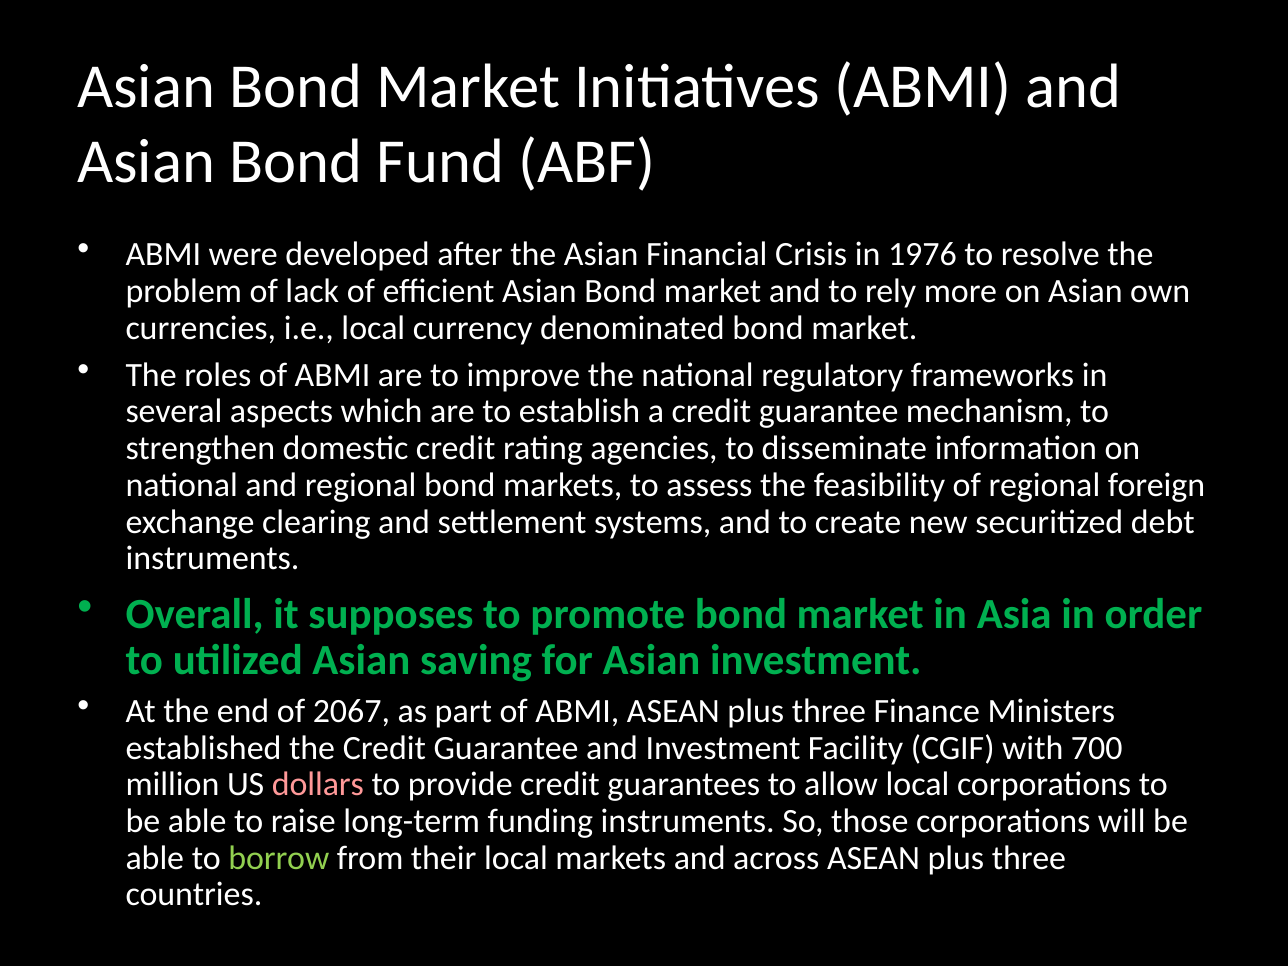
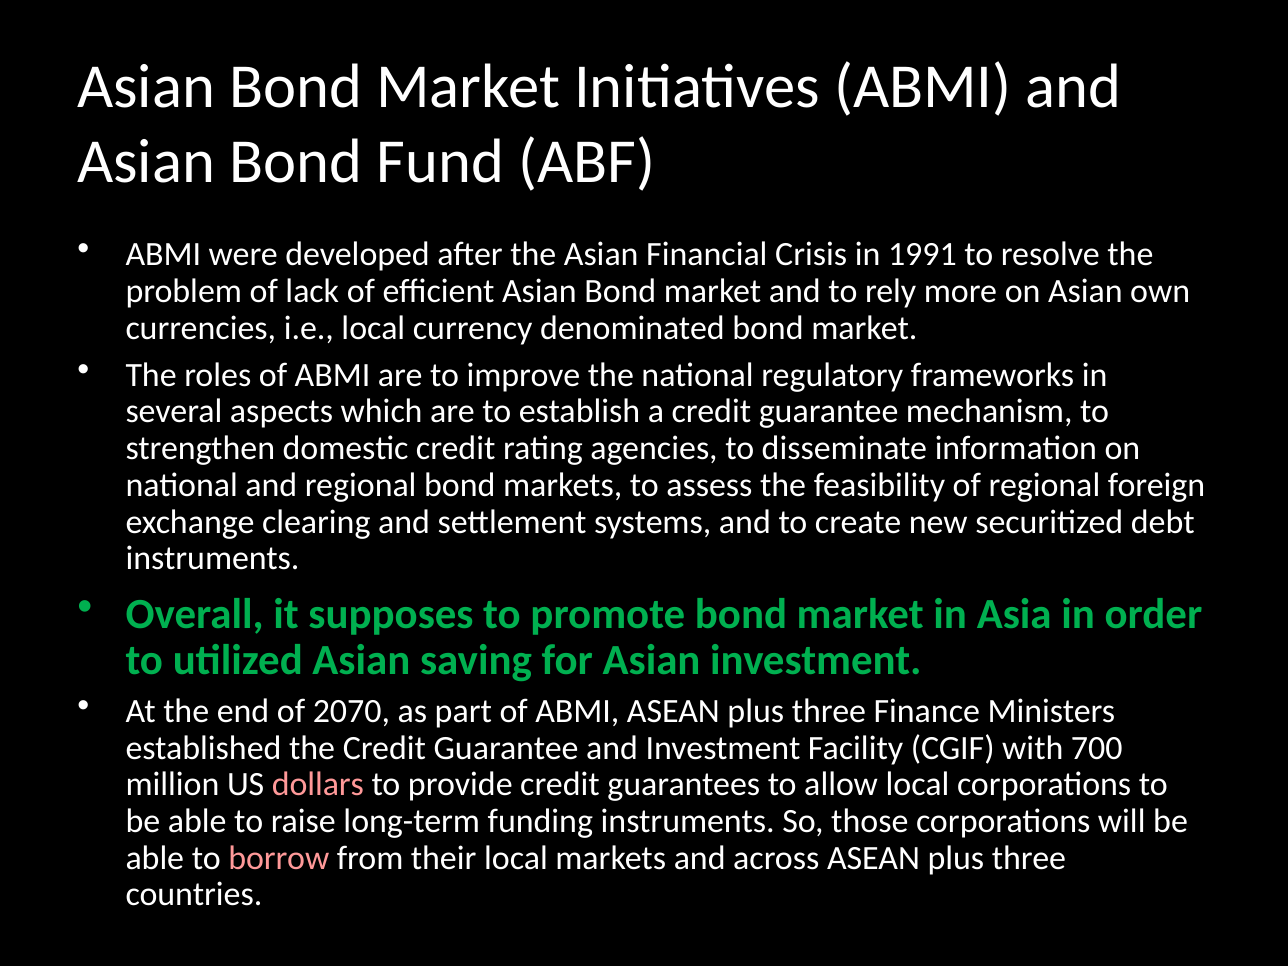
1976: 1976 -> 1991 (922, 255)
2067: 2067 -> 2070 (351, 711)
borrow colour: light green -> pink (279, 858)
